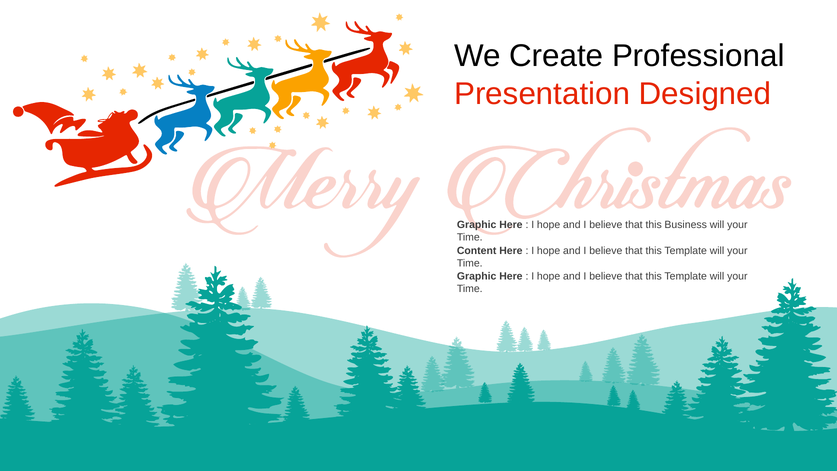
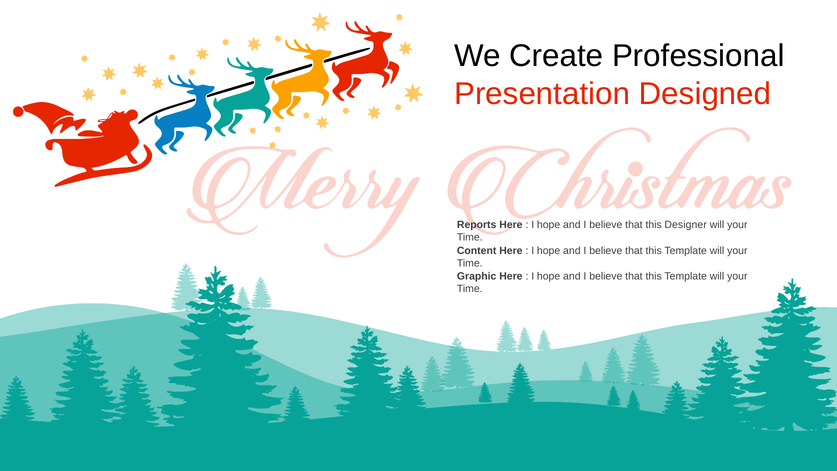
Graphic: Graphic -> Reports (477, 225)
Business: Business -> Designer (686, 225)
